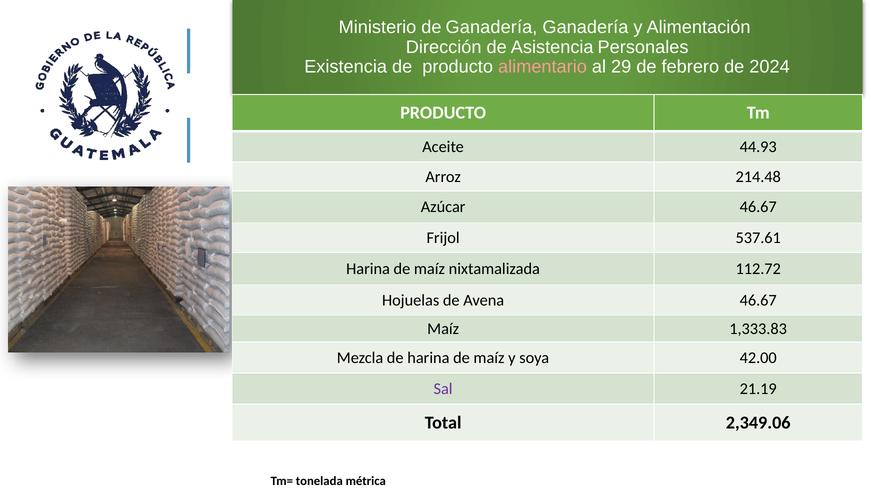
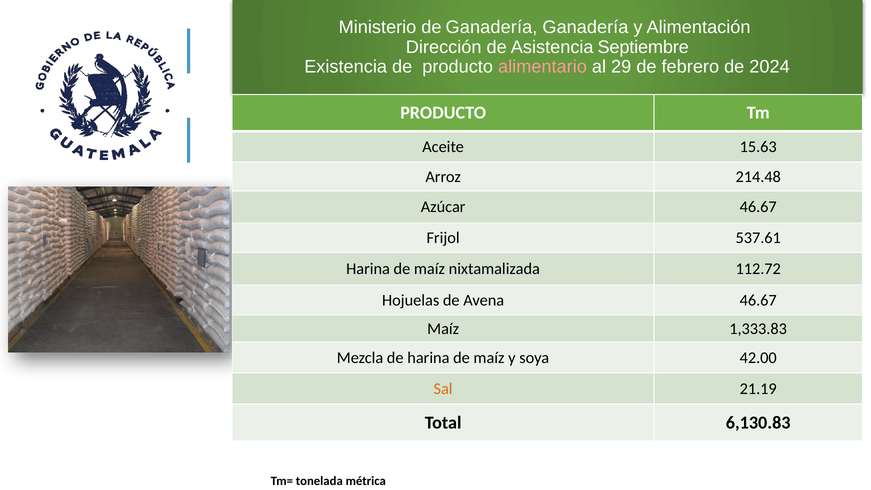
Personales: Personales -> Septiembre (643, 47)
44.93: 44.93 -> 15.63 (758, 147)
Sal colour: purple -> orange (443, 389)
2,349.06: 2,349.06 -> 6,130.83 (758, 423)
